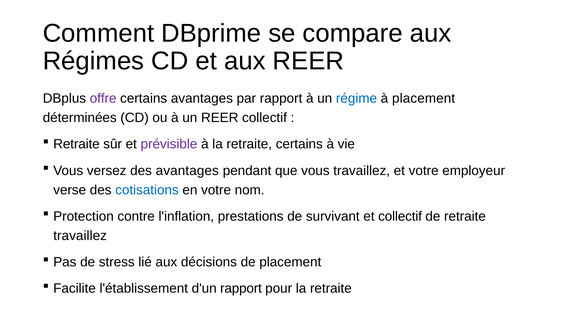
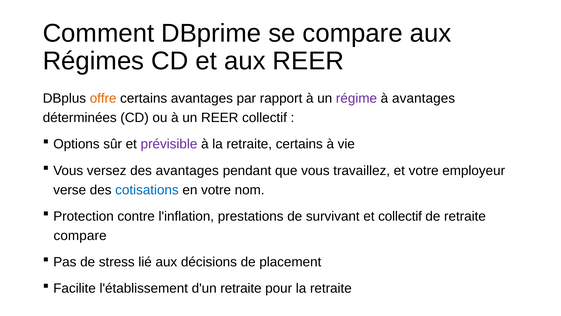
offre colour: purple -> orange (103, 98)
régime colour: blue -> purple (356, 98)
à placement: placement -> avantages (424, 98)
Retraite: Retraite -> Options (76, 144)
travaillez: travaillez -> compare (80, 235)
d'un rapport: rapport -> retraite (241, 288)
